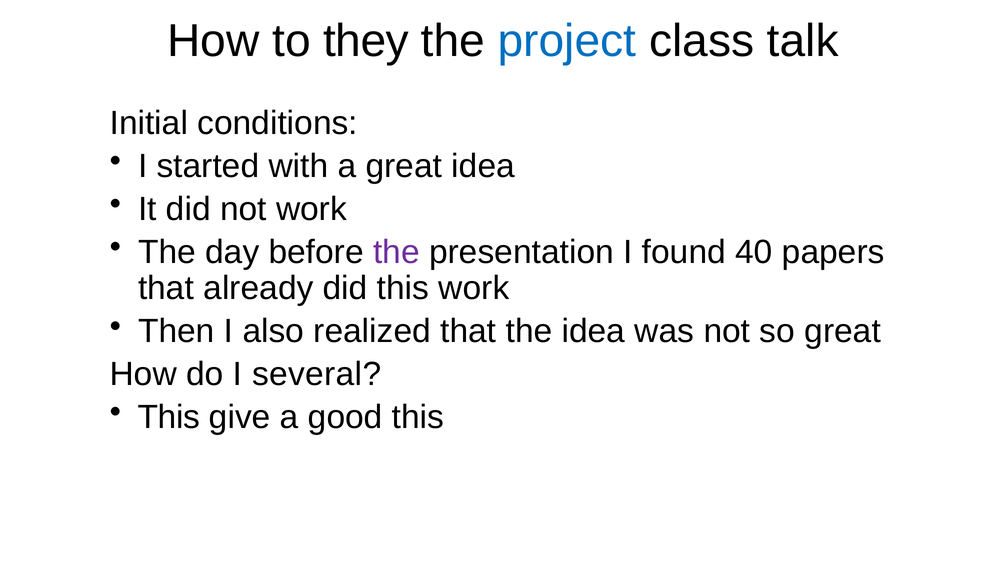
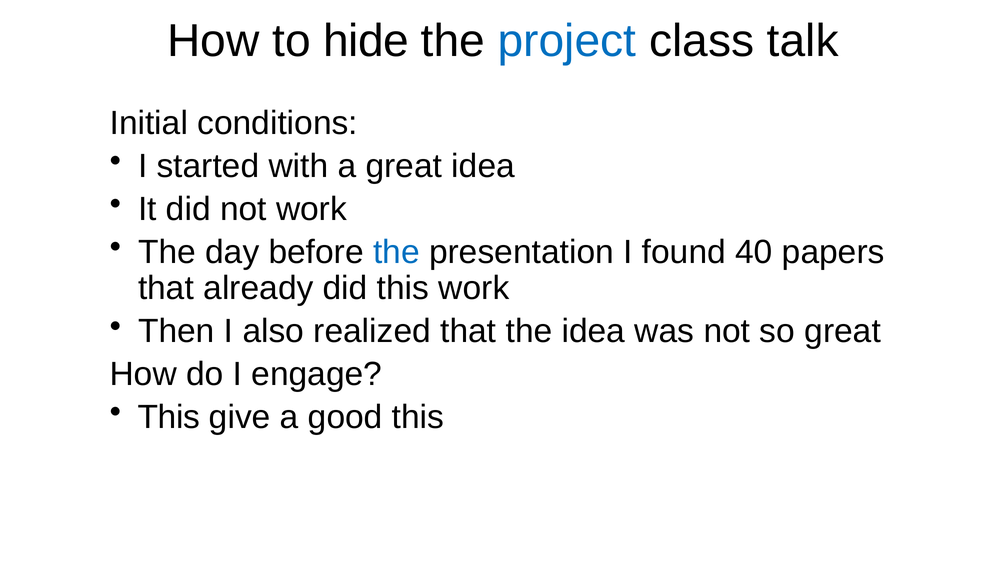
they: they -> hide (366, 41)
the colour: purple -> blue (396, 252)
several: several -> engage (317, 375)
